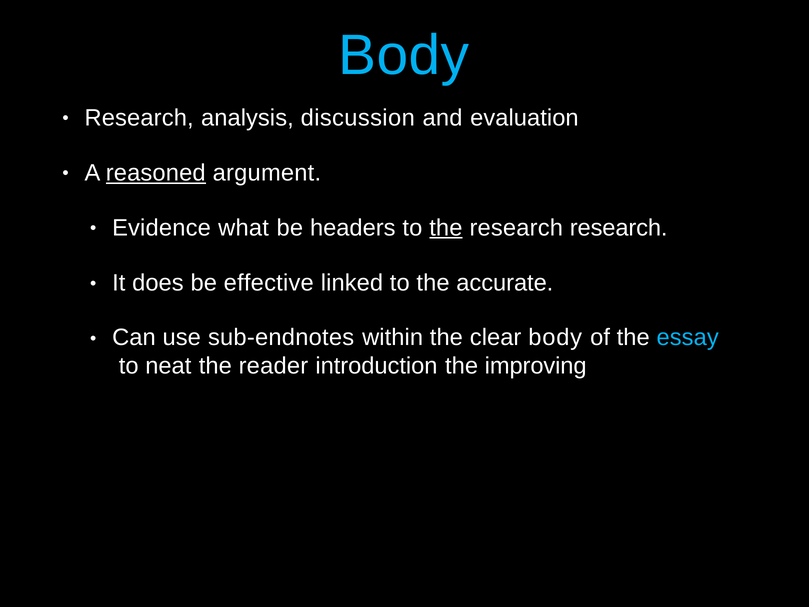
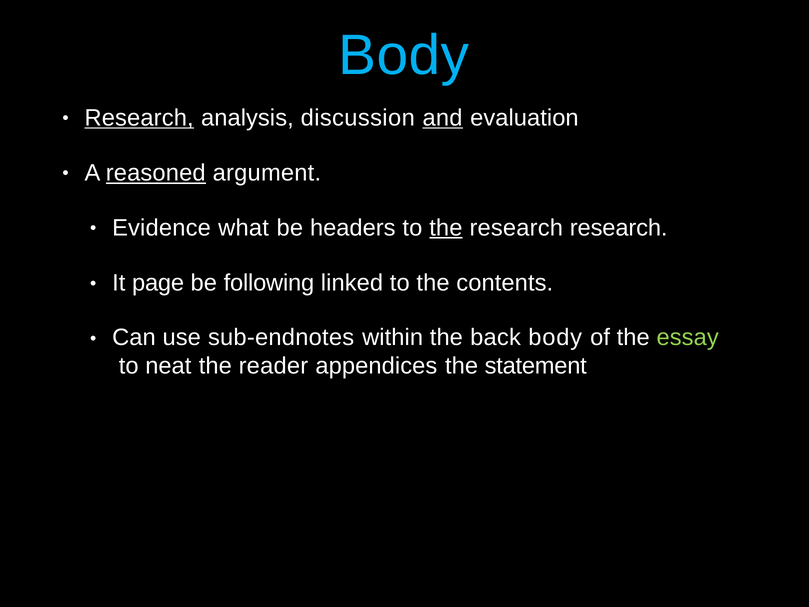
Research underline: none -> present (139, 118)
and underline: none -> present (443, 118)
does: does -> page (158, 283)
effective: effective -> following (269, 283)
accurate: accurate -> contents (505, 283)
clear: clear -> back (496, 337)
essay colour: light blue -> light green (688, 337)
introduction: introduction -> appendices (376, 366)
improving: improving -> statement (536, 366)
